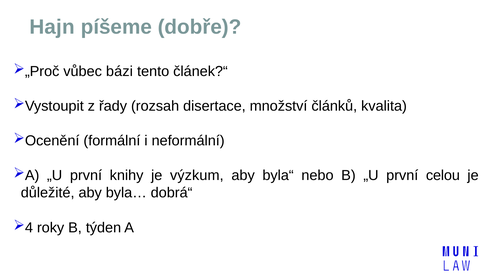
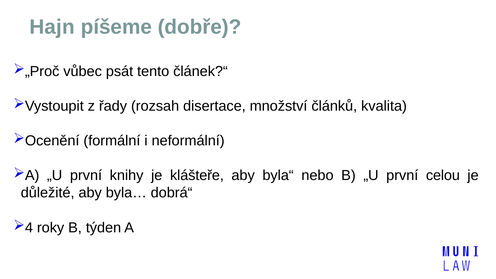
bázi: bázi -> psát (120, 71)
výzkum: výzkum -> klášteře (197, 175)
